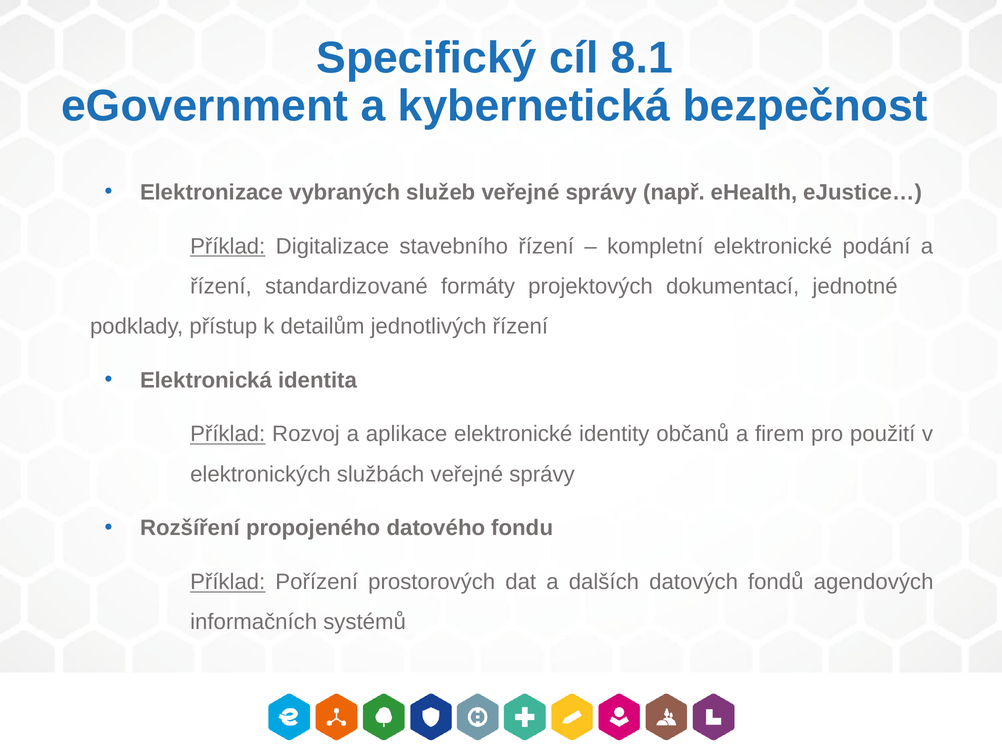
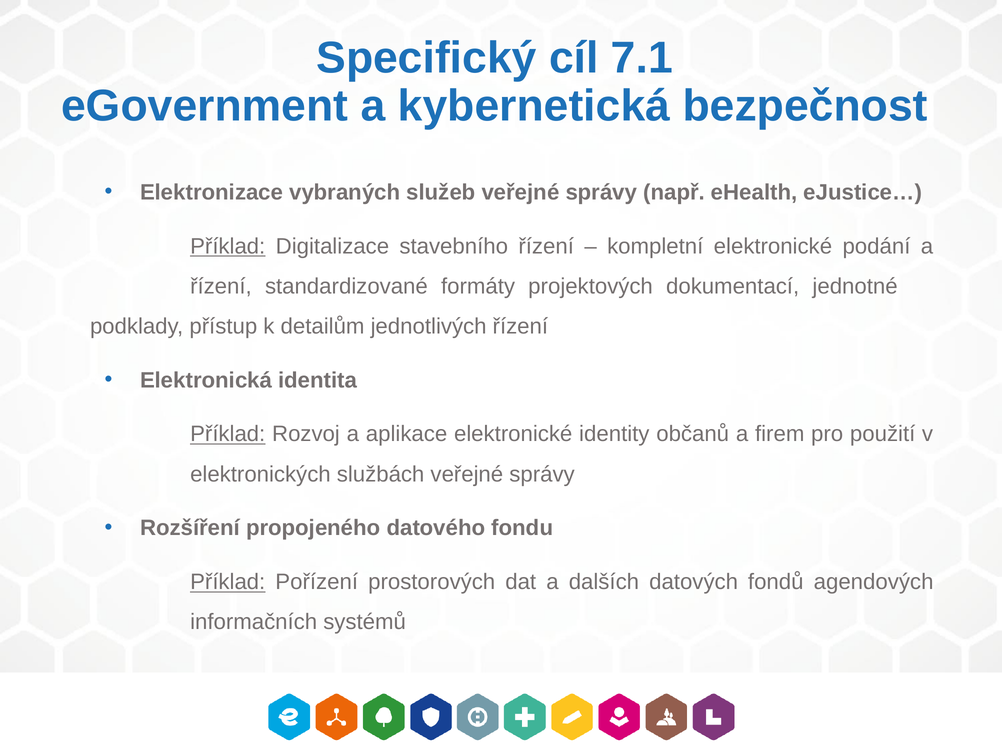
8.1: 8.1 -> 7.1 (642, 58)
